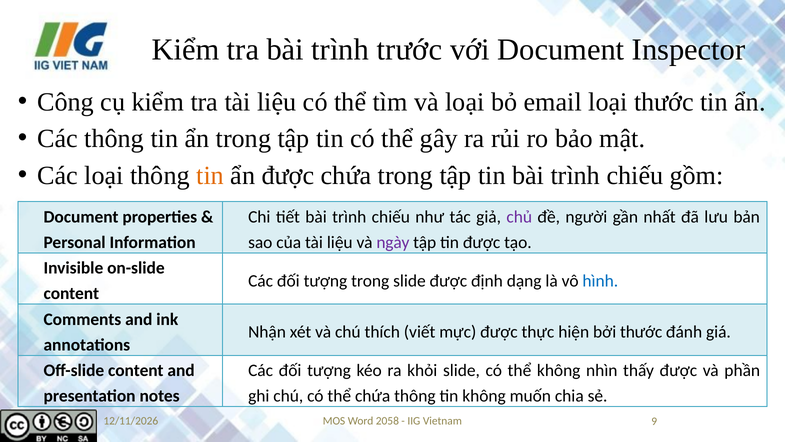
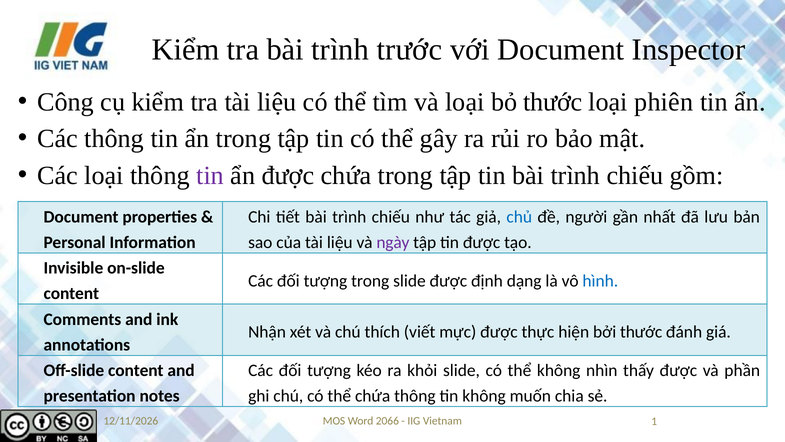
bỏ email: email -> thước (553, 102)
loại thước: thước -> phiên (664, 102)
tin colour: orange -> purple (210, 175)
chủ colour: purple -> blue (519, 217)
2058: 2058 -> 2066 (387, 421)
9: 9 -> 1 (654, 421)
